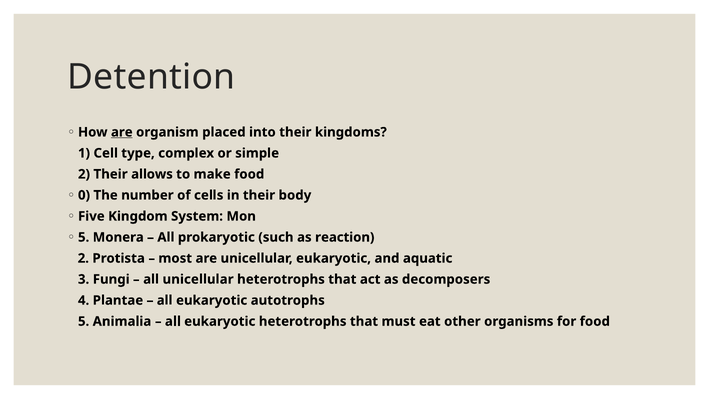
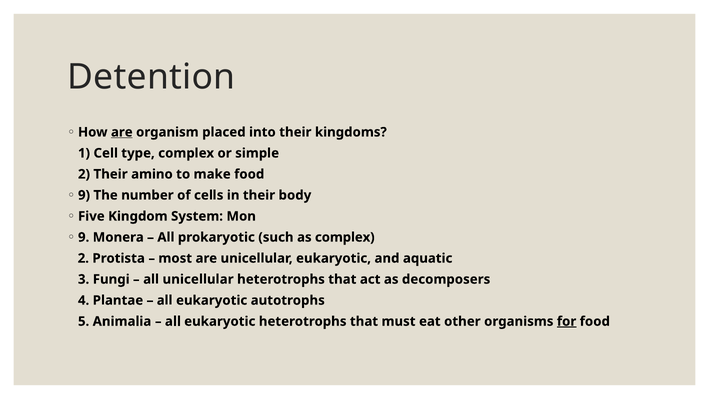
allows: allows -> amino (152, 174)
0: 0 -> 9 (84, 195)
5: 5 -> 9 (84, 237)
as reaction: reaction -> complex (345, 237)
for underline: none -> present (567, 321)
